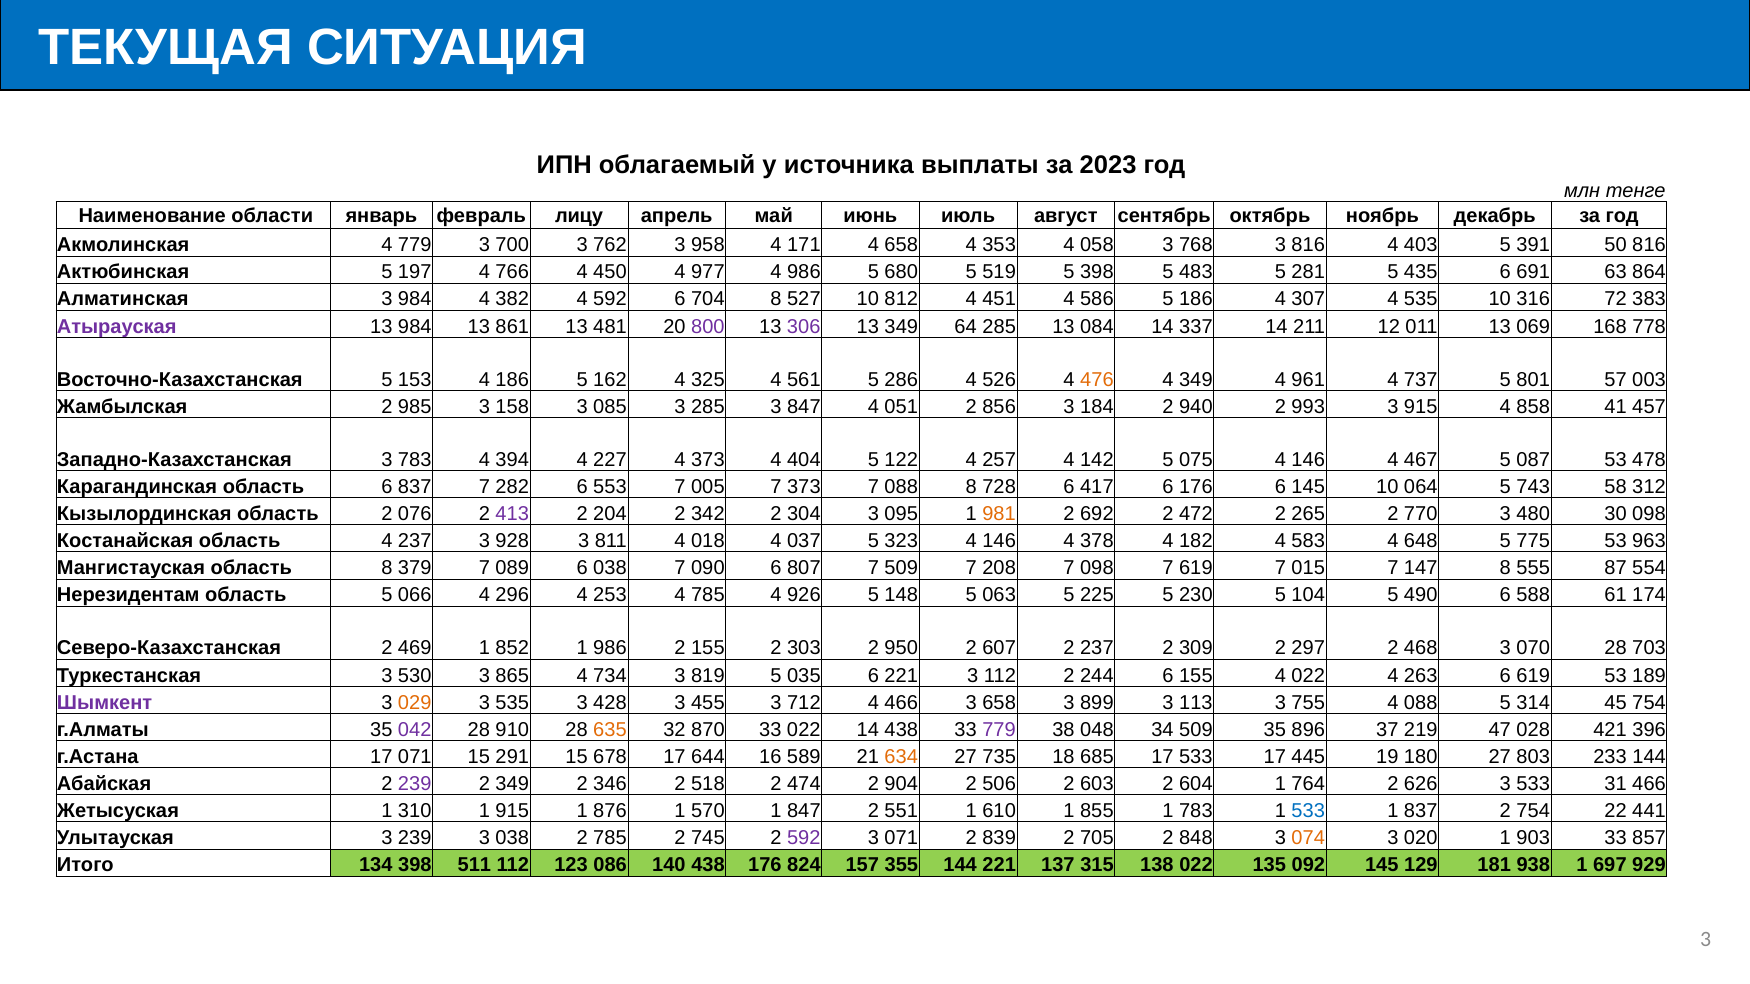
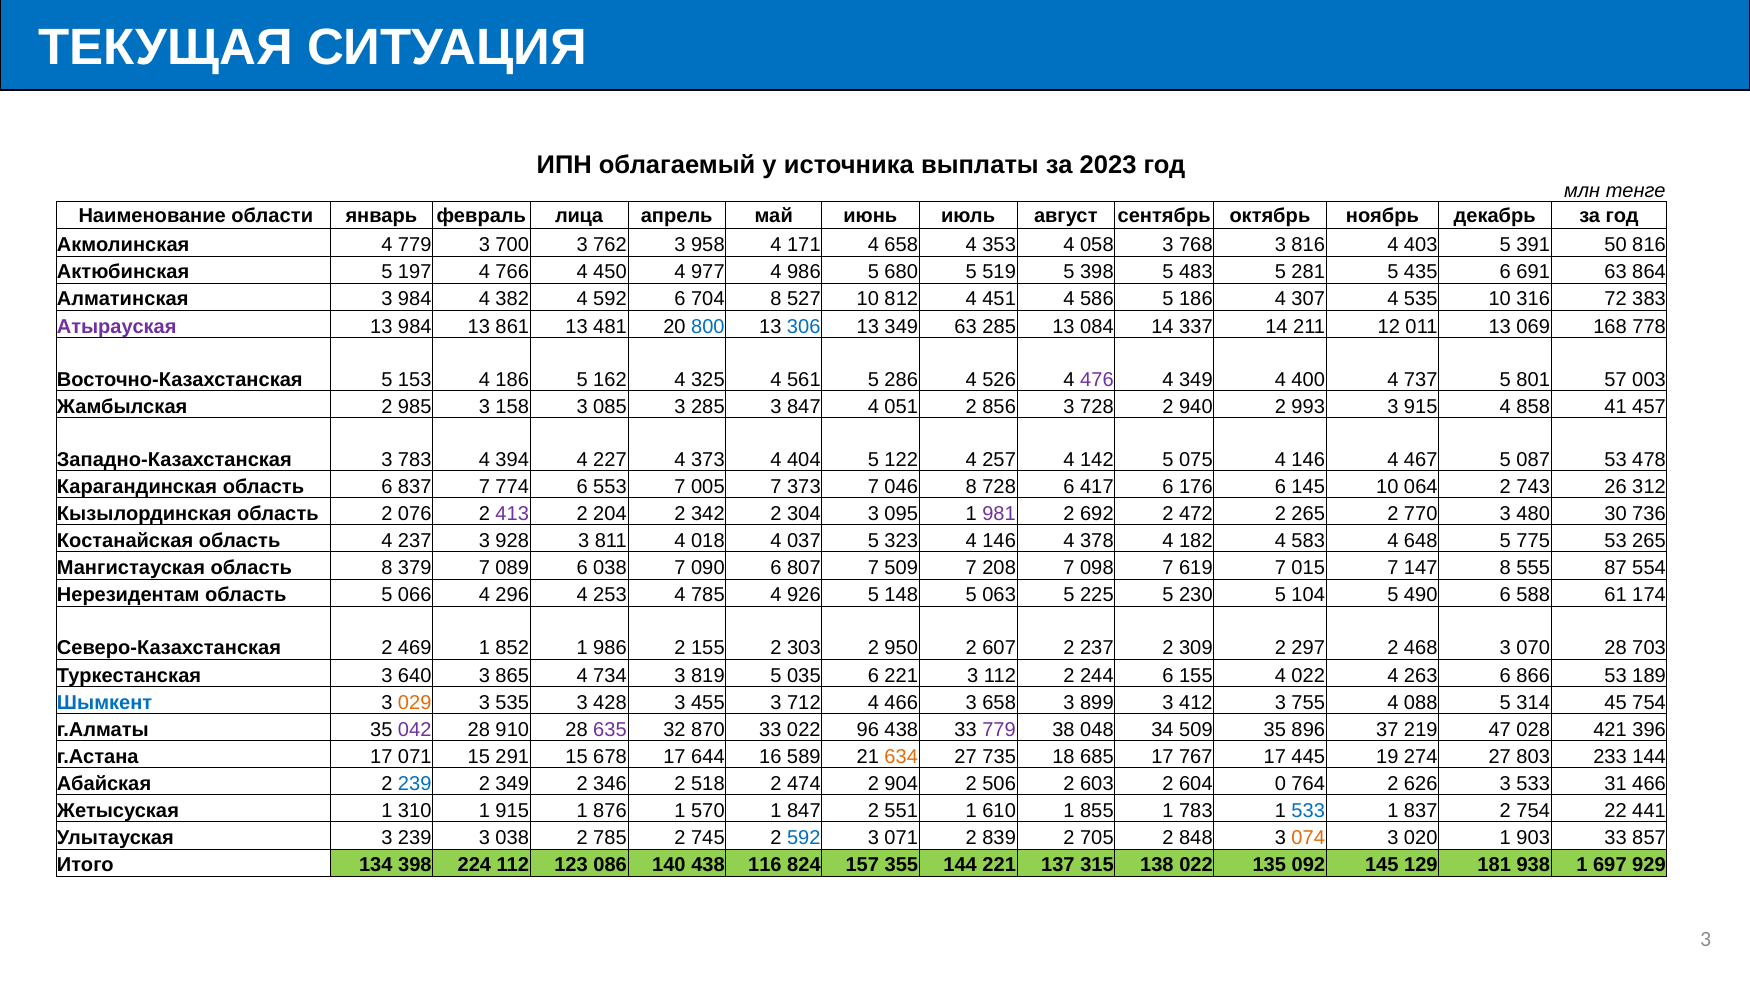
лицу: лицу -> лица (579, 216)
800 colour: purple -> blue (708, 327)
306 colour: purple -> blue (804, 327)
349 64: 64 -> 63 (966, 327)
476 colour: orange -> purple (1097, 380)
961: 961 -> 400 (1308, 380)
3 184: 184 -> 728 (1097, 407)
282: 282 -> 774 (512, 487)
7 088: 088 -> 046 (901, 487)
064 5: 5 -> 2 (1505, 487)
58: 58 -> 26 (1616, 487)
981 colour: orange -> purple (999, 514)
30 098: 098 -> 736 (1649, 514)
53 963: 963 -> 265 (1649, 541)
530: 530 -> 640 (415, 676)
6 619: 619 -> 866 (1533, 676)
Шымкент colour: purple -> blue (105, 703)
113: 113 -> 412 (1196, 703)
635 colour: orange -> purple (610, 730)
022 14: 14 -> 96 (868, 730)
17 533: 533 -> 767 (1196, 757)
180: 180 -> 274 (1421, 757)
239 colour: purple -> blue (415, 784)
604 1: 1 -> 0 (1280, 784)
592 colour: purple -> blue (804, 838)
511: 511 -> 224 (474, 866)
438 176: 176 -> 116 (765, 866)
